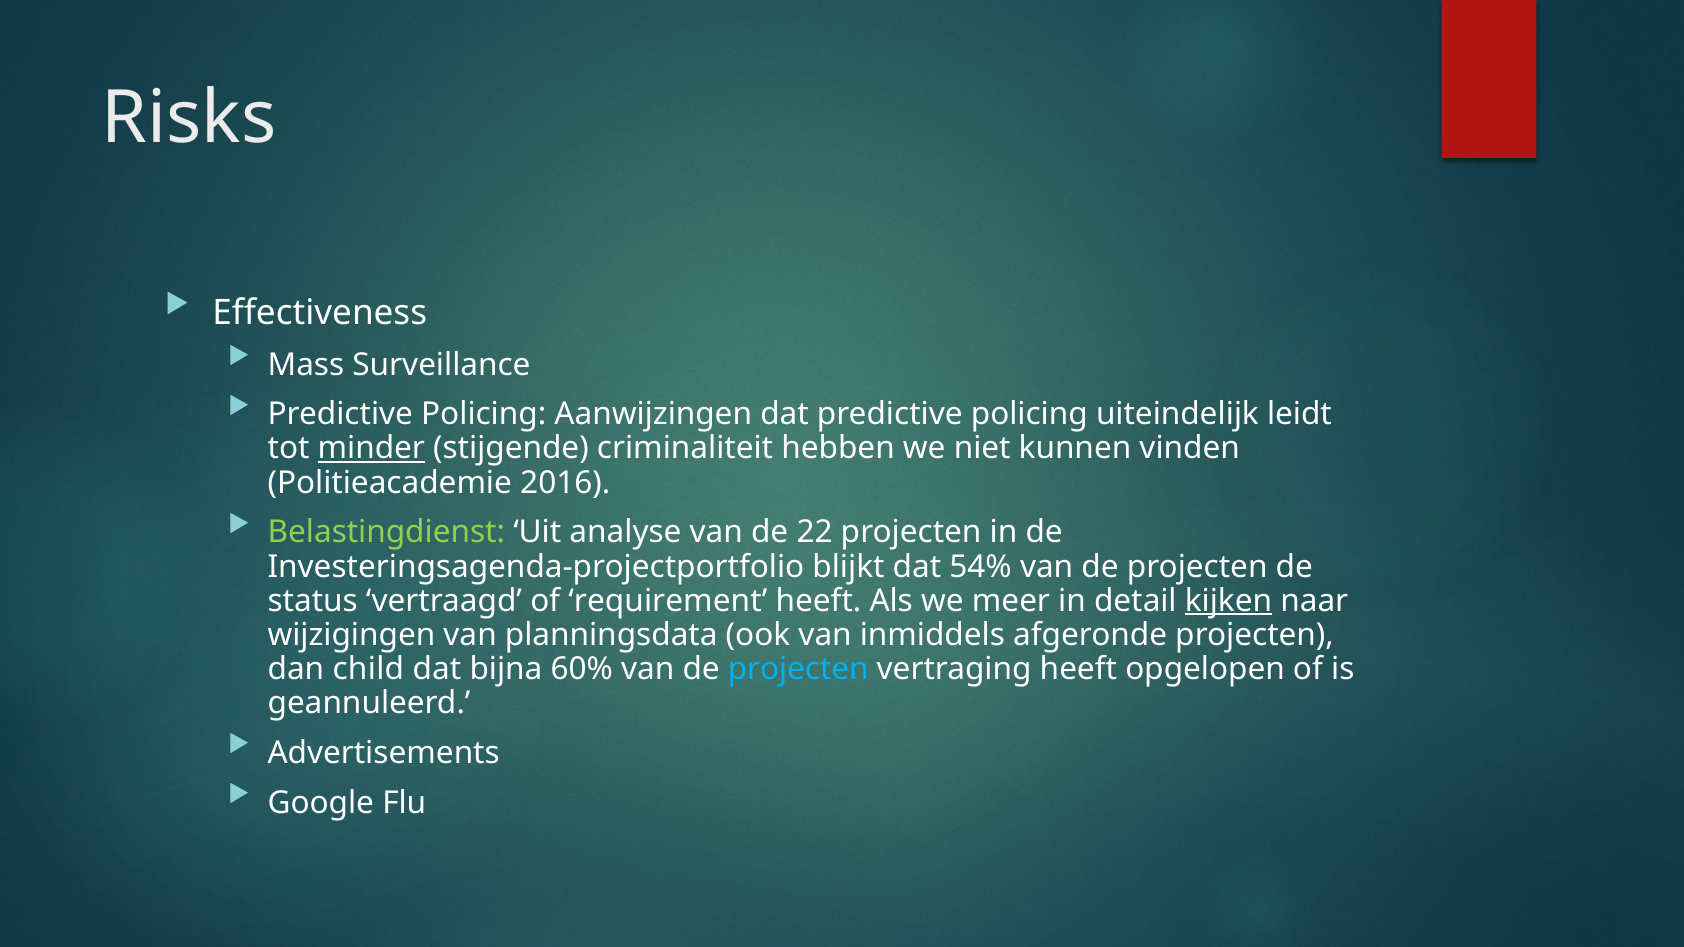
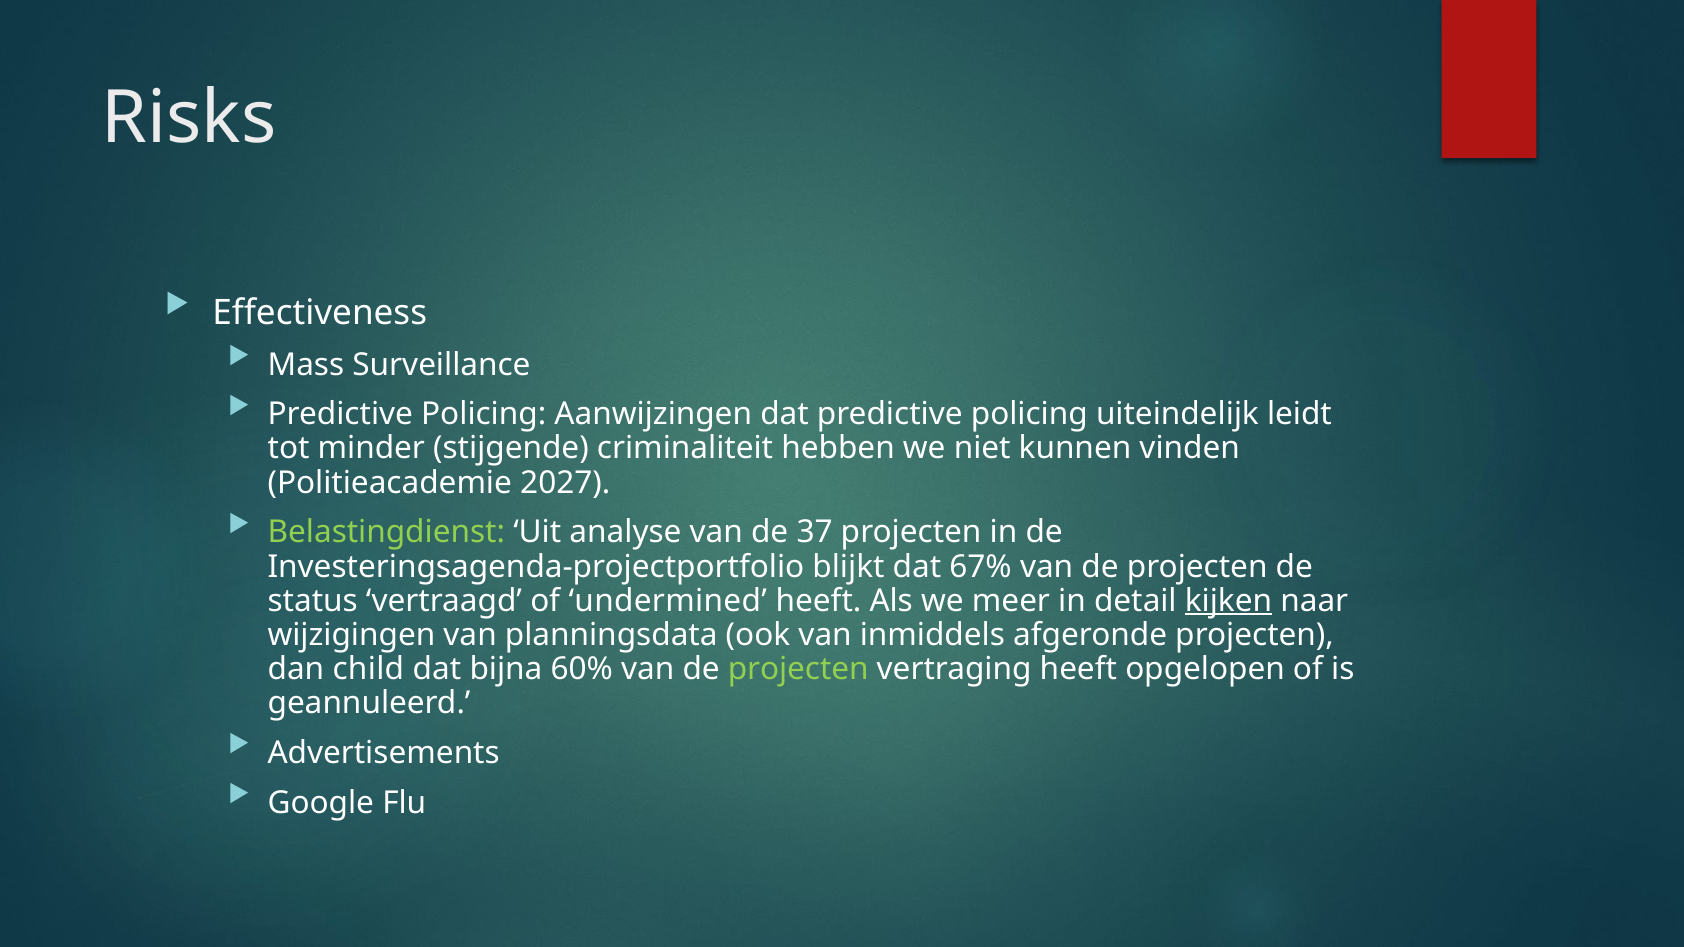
minder underline: present -> none (371, 449)
2016: 2016 -> 2027 (565, 483)
22: 22 -> 37 (815, 533)
54%: 54% -> 67% (981, 567)
requirement: requirement -> undermined (668, 601)
projecten colour: light blue -> light green (798, 669)
